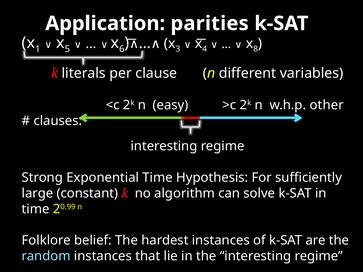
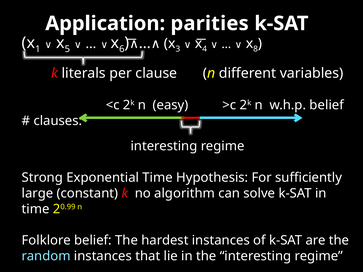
w.h.p other: other -> belief (327, 105)
